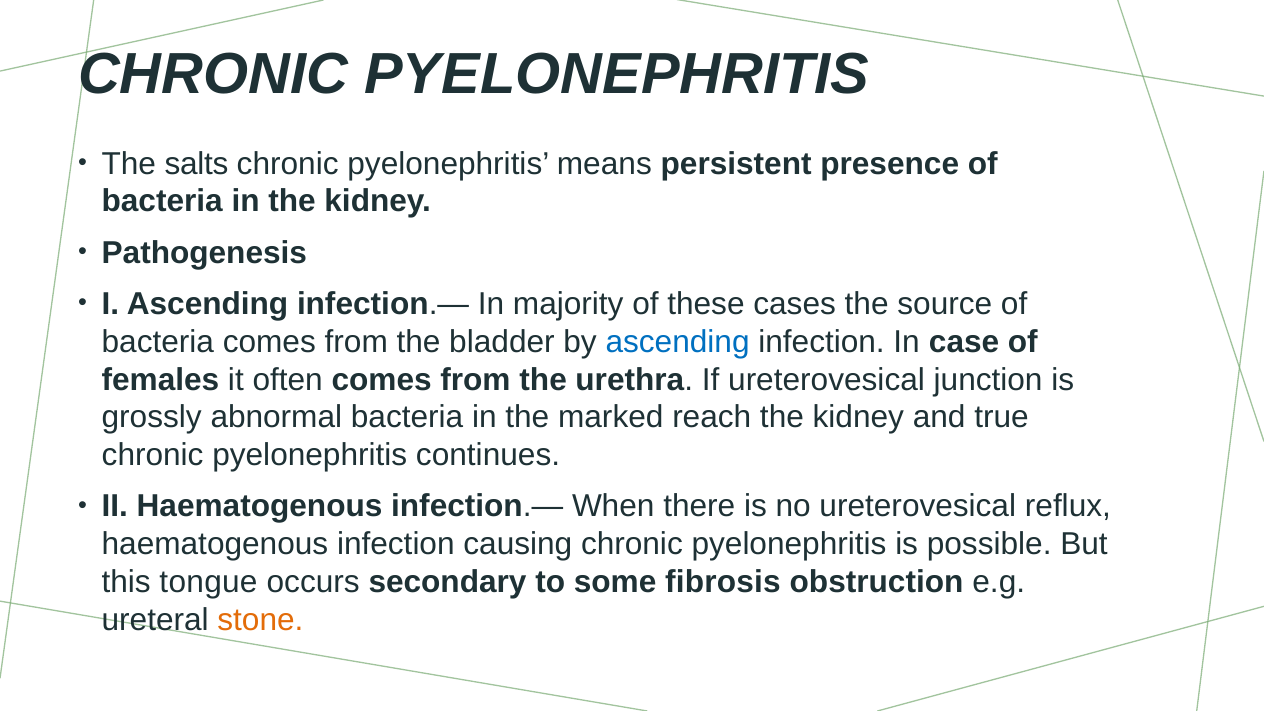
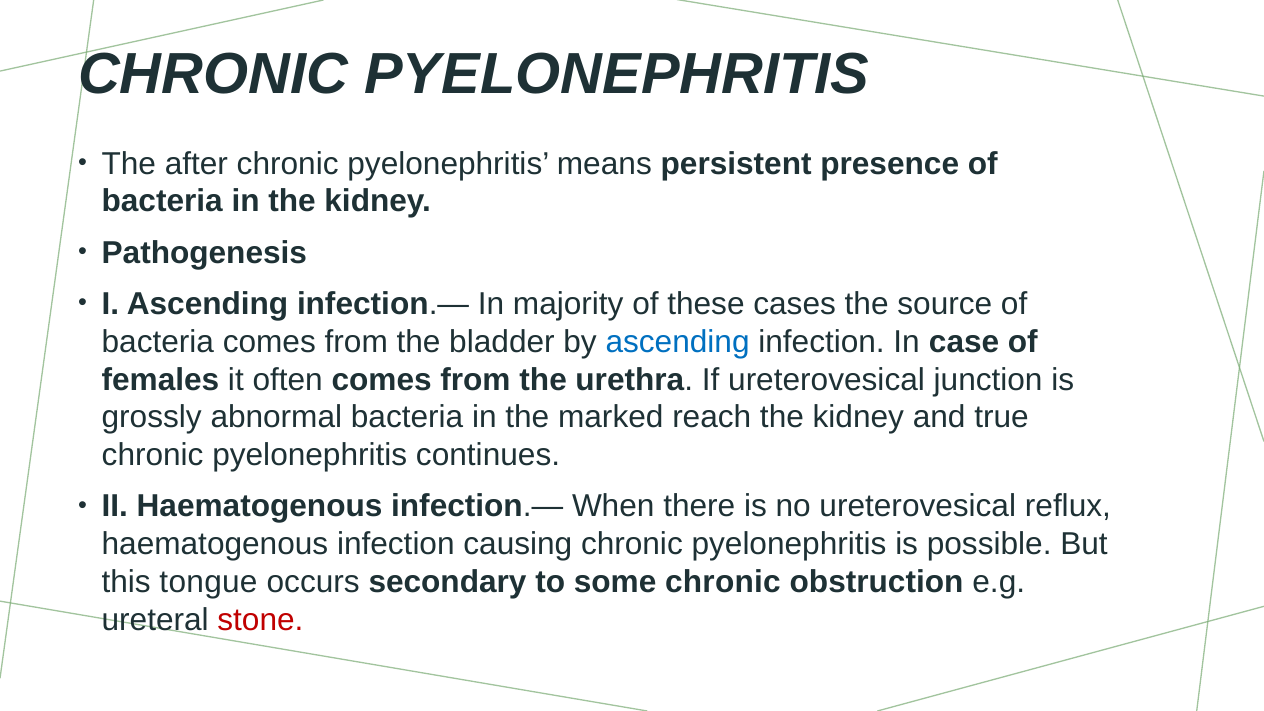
salts: salts -> after (196, 164)
some fibrosis: fibrosis -> chronic (723, 582)
stone colour: orange -> red (260, 620)
